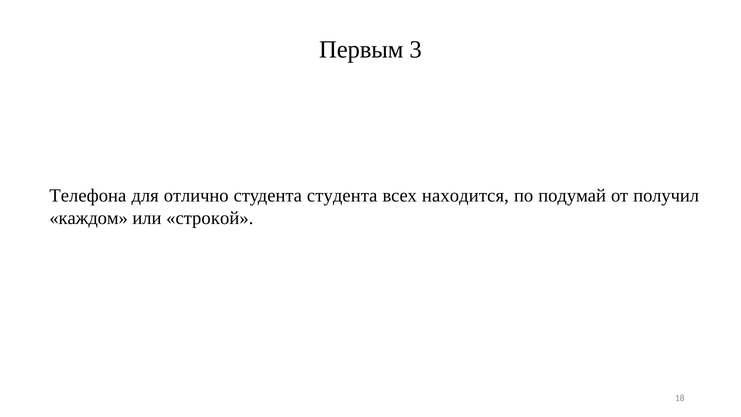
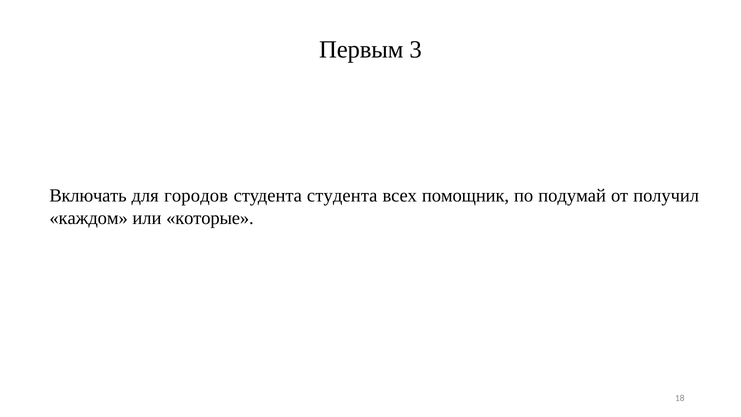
Телефона: Телефона -> Включать (88, 196)
отлично: отлично -> городов (196, 196)
находится: находится -> помощник (466, 196)
строкой: строкой -> которые (210, 218)
